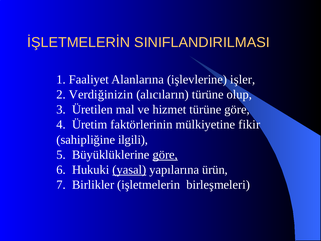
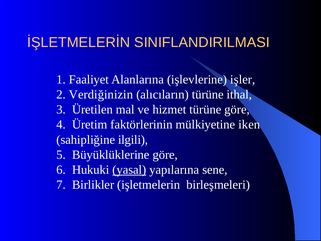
olup: olup -> ithal (239, 95)
fikir: fikir -> iken (249, 124)
göre underline: present -> none (165, 154)
ürün: ürün -> sene (215, 169)
